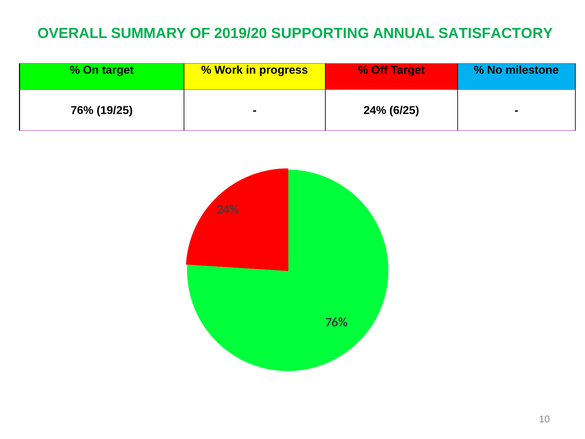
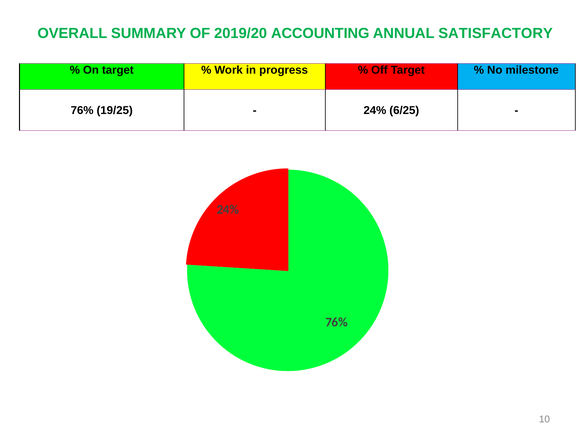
SUPPORTING: SUPPORTING -> ACCOUNTING (320, 33)
